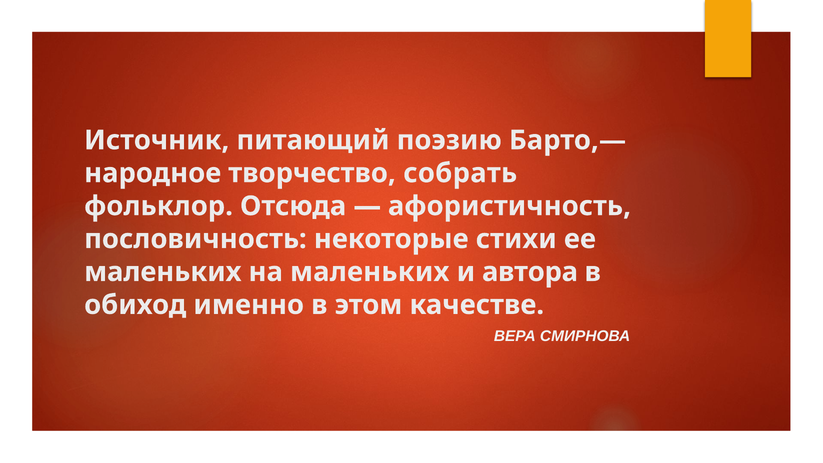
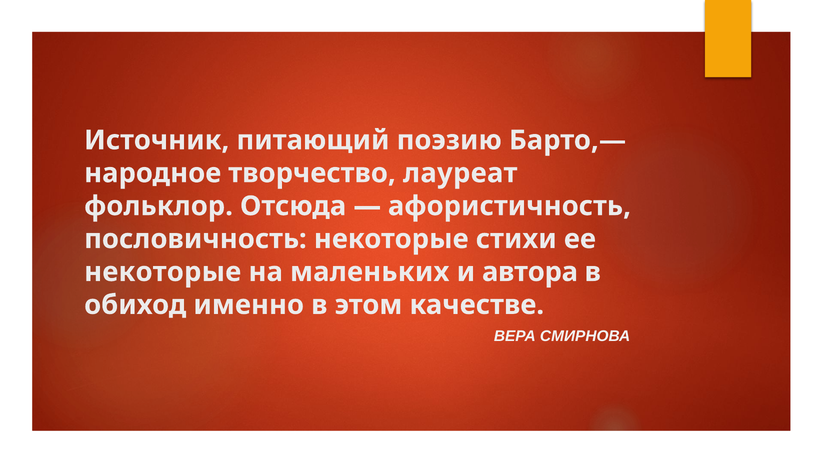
собрать: собрать -> лауреат (460, 173)
маленьких: маленьких -> некоторые (163, 272)
